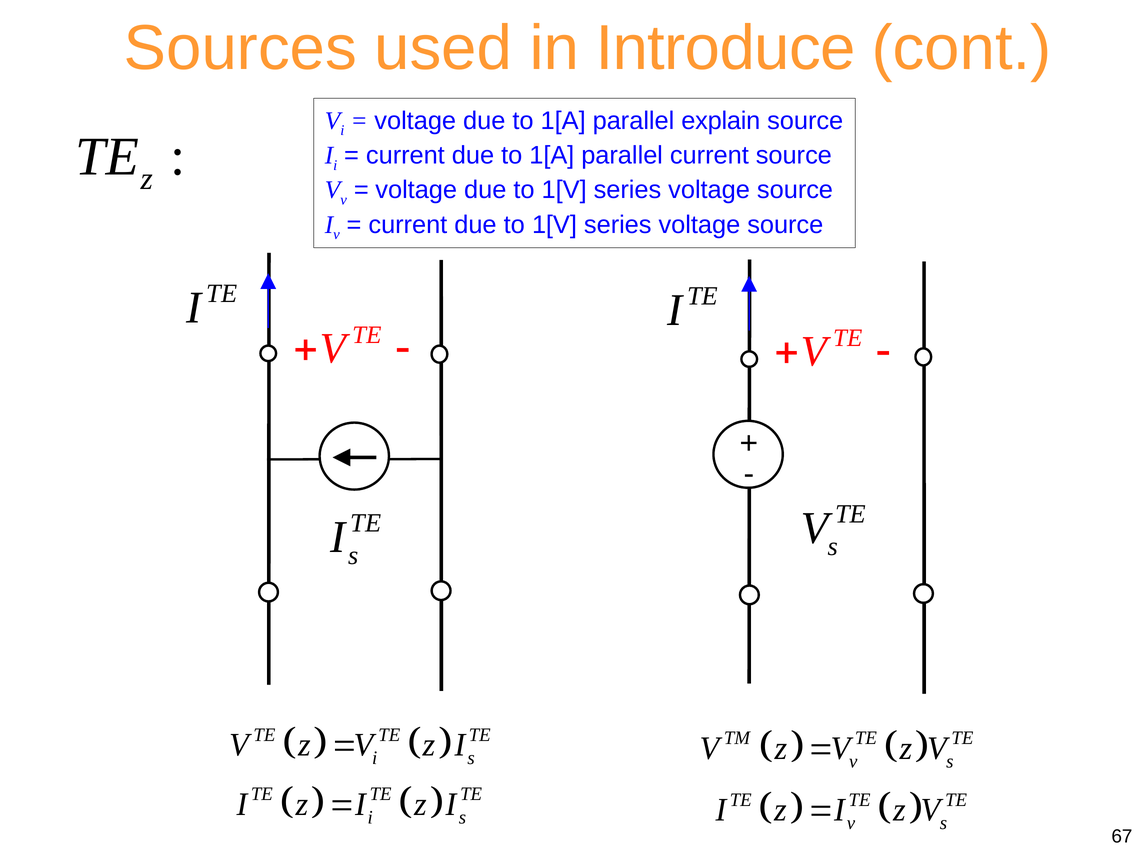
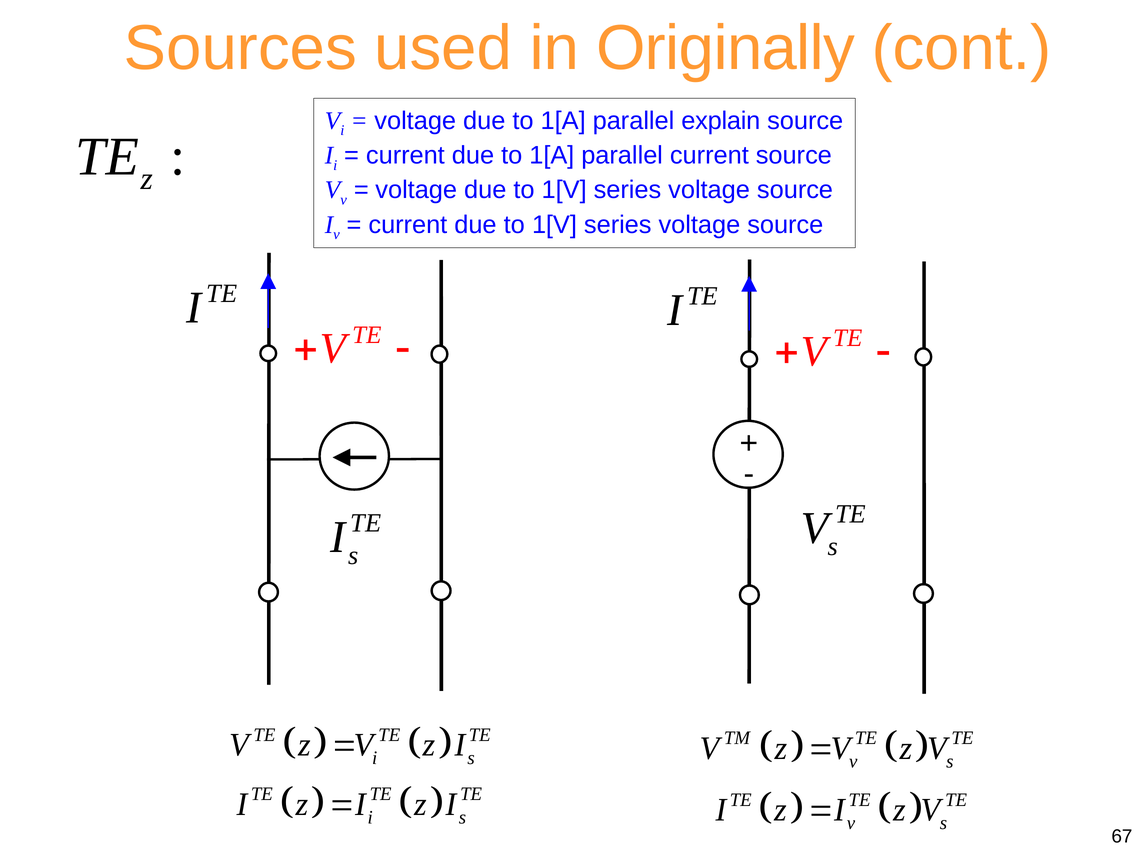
Introduce: Introduce -> Originally (726, 48)
